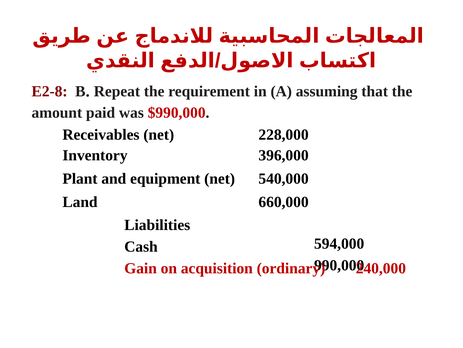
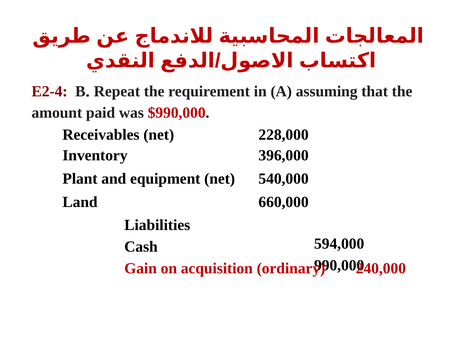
E2-8: E2-8 -> E2-4 (50, 91)
